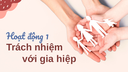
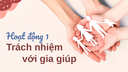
hiệp: hiệp -> giúp (66, 59)
